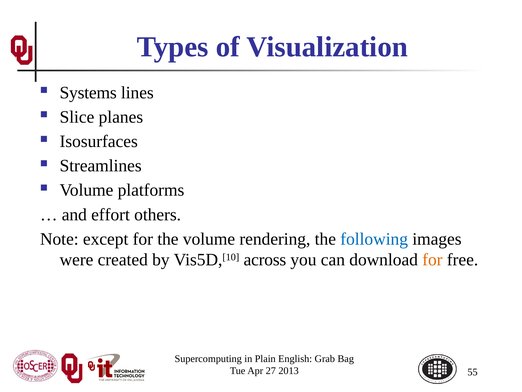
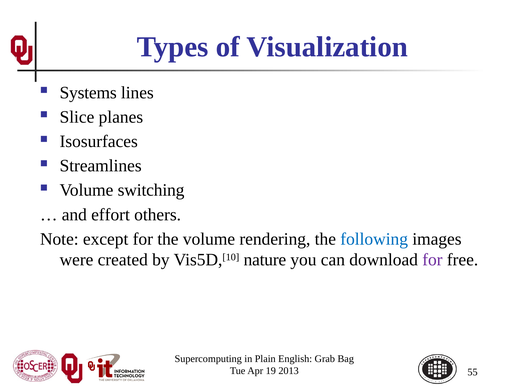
platforms: platforms -> switching (151, 190)
across: across -> nature (265, 260)
for colour: orange -> purple (432, 260)
27: 27 -> 19 (271, 370)
